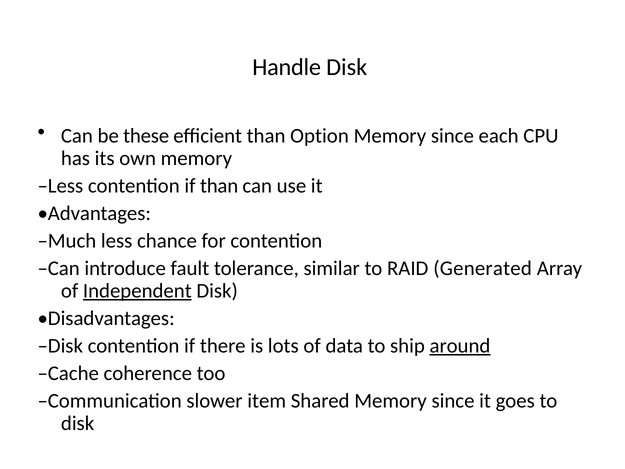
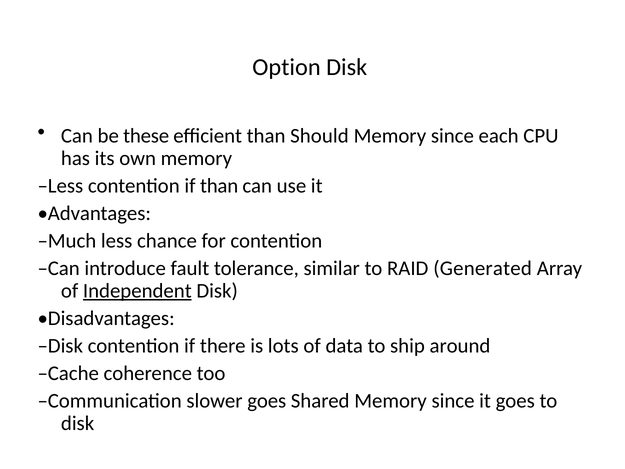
Handle: Handle -> Option (286, 67)
Option: Option -> Should (319, 136)
around underline: present -> none (460, 346)
slower item: item -> goes (267, 400)
